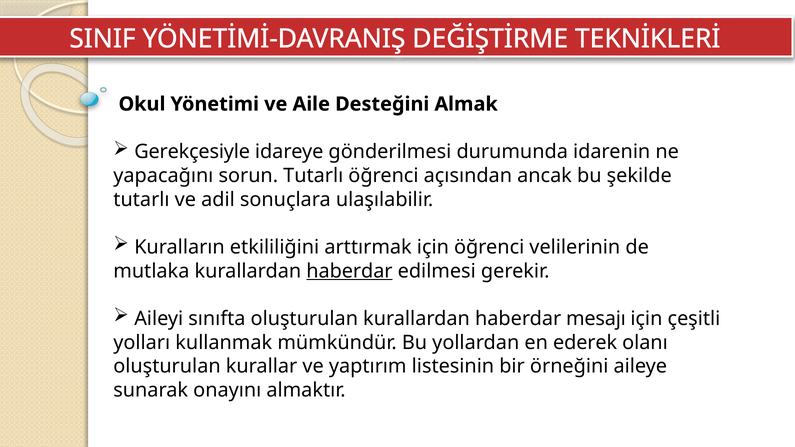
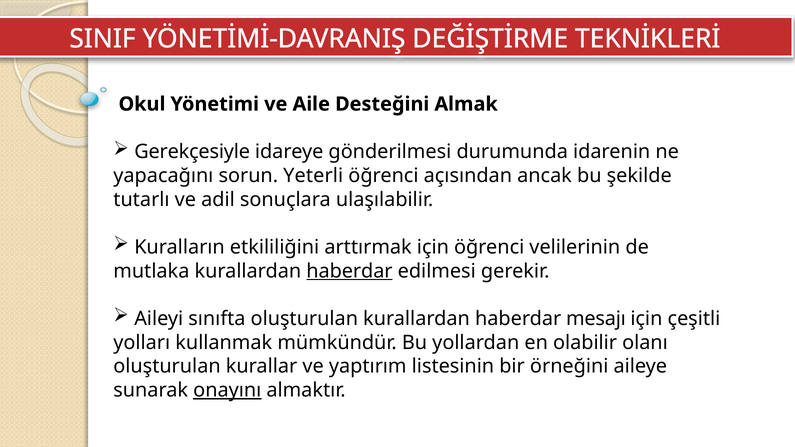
sorun Tutarlı: Tutarlı -> Yeterli (313, 176)
ederek: ederek -> olabilir (585, 343)
onayını underline: none -> present (227, 390)
